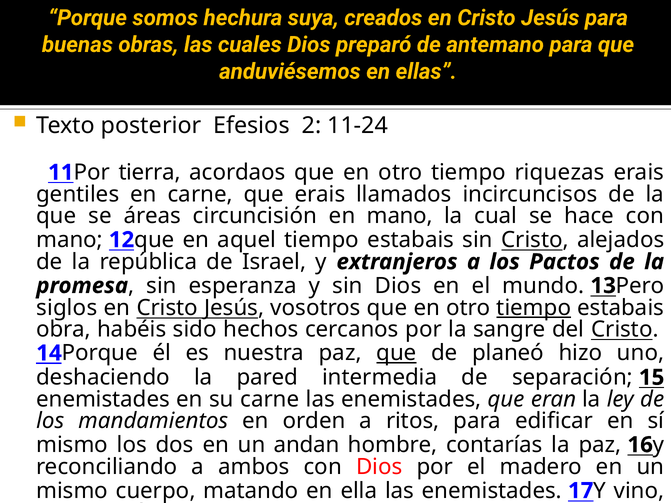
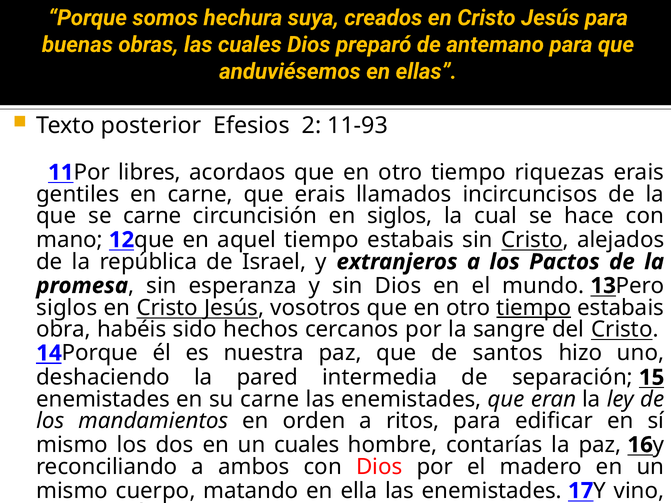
11-24: 11-24 -> 11-93 (358, 126)
tierra: tierra -> libres (150, 173)
se áreas: áreas -> carne (152, 216)
en mano: mano -> siglos (400, 216)
que underline: present -> none (396, 353)
planeó: planeó -> santos (508, 353)
un andan: andan -> cuales (307, 445)
